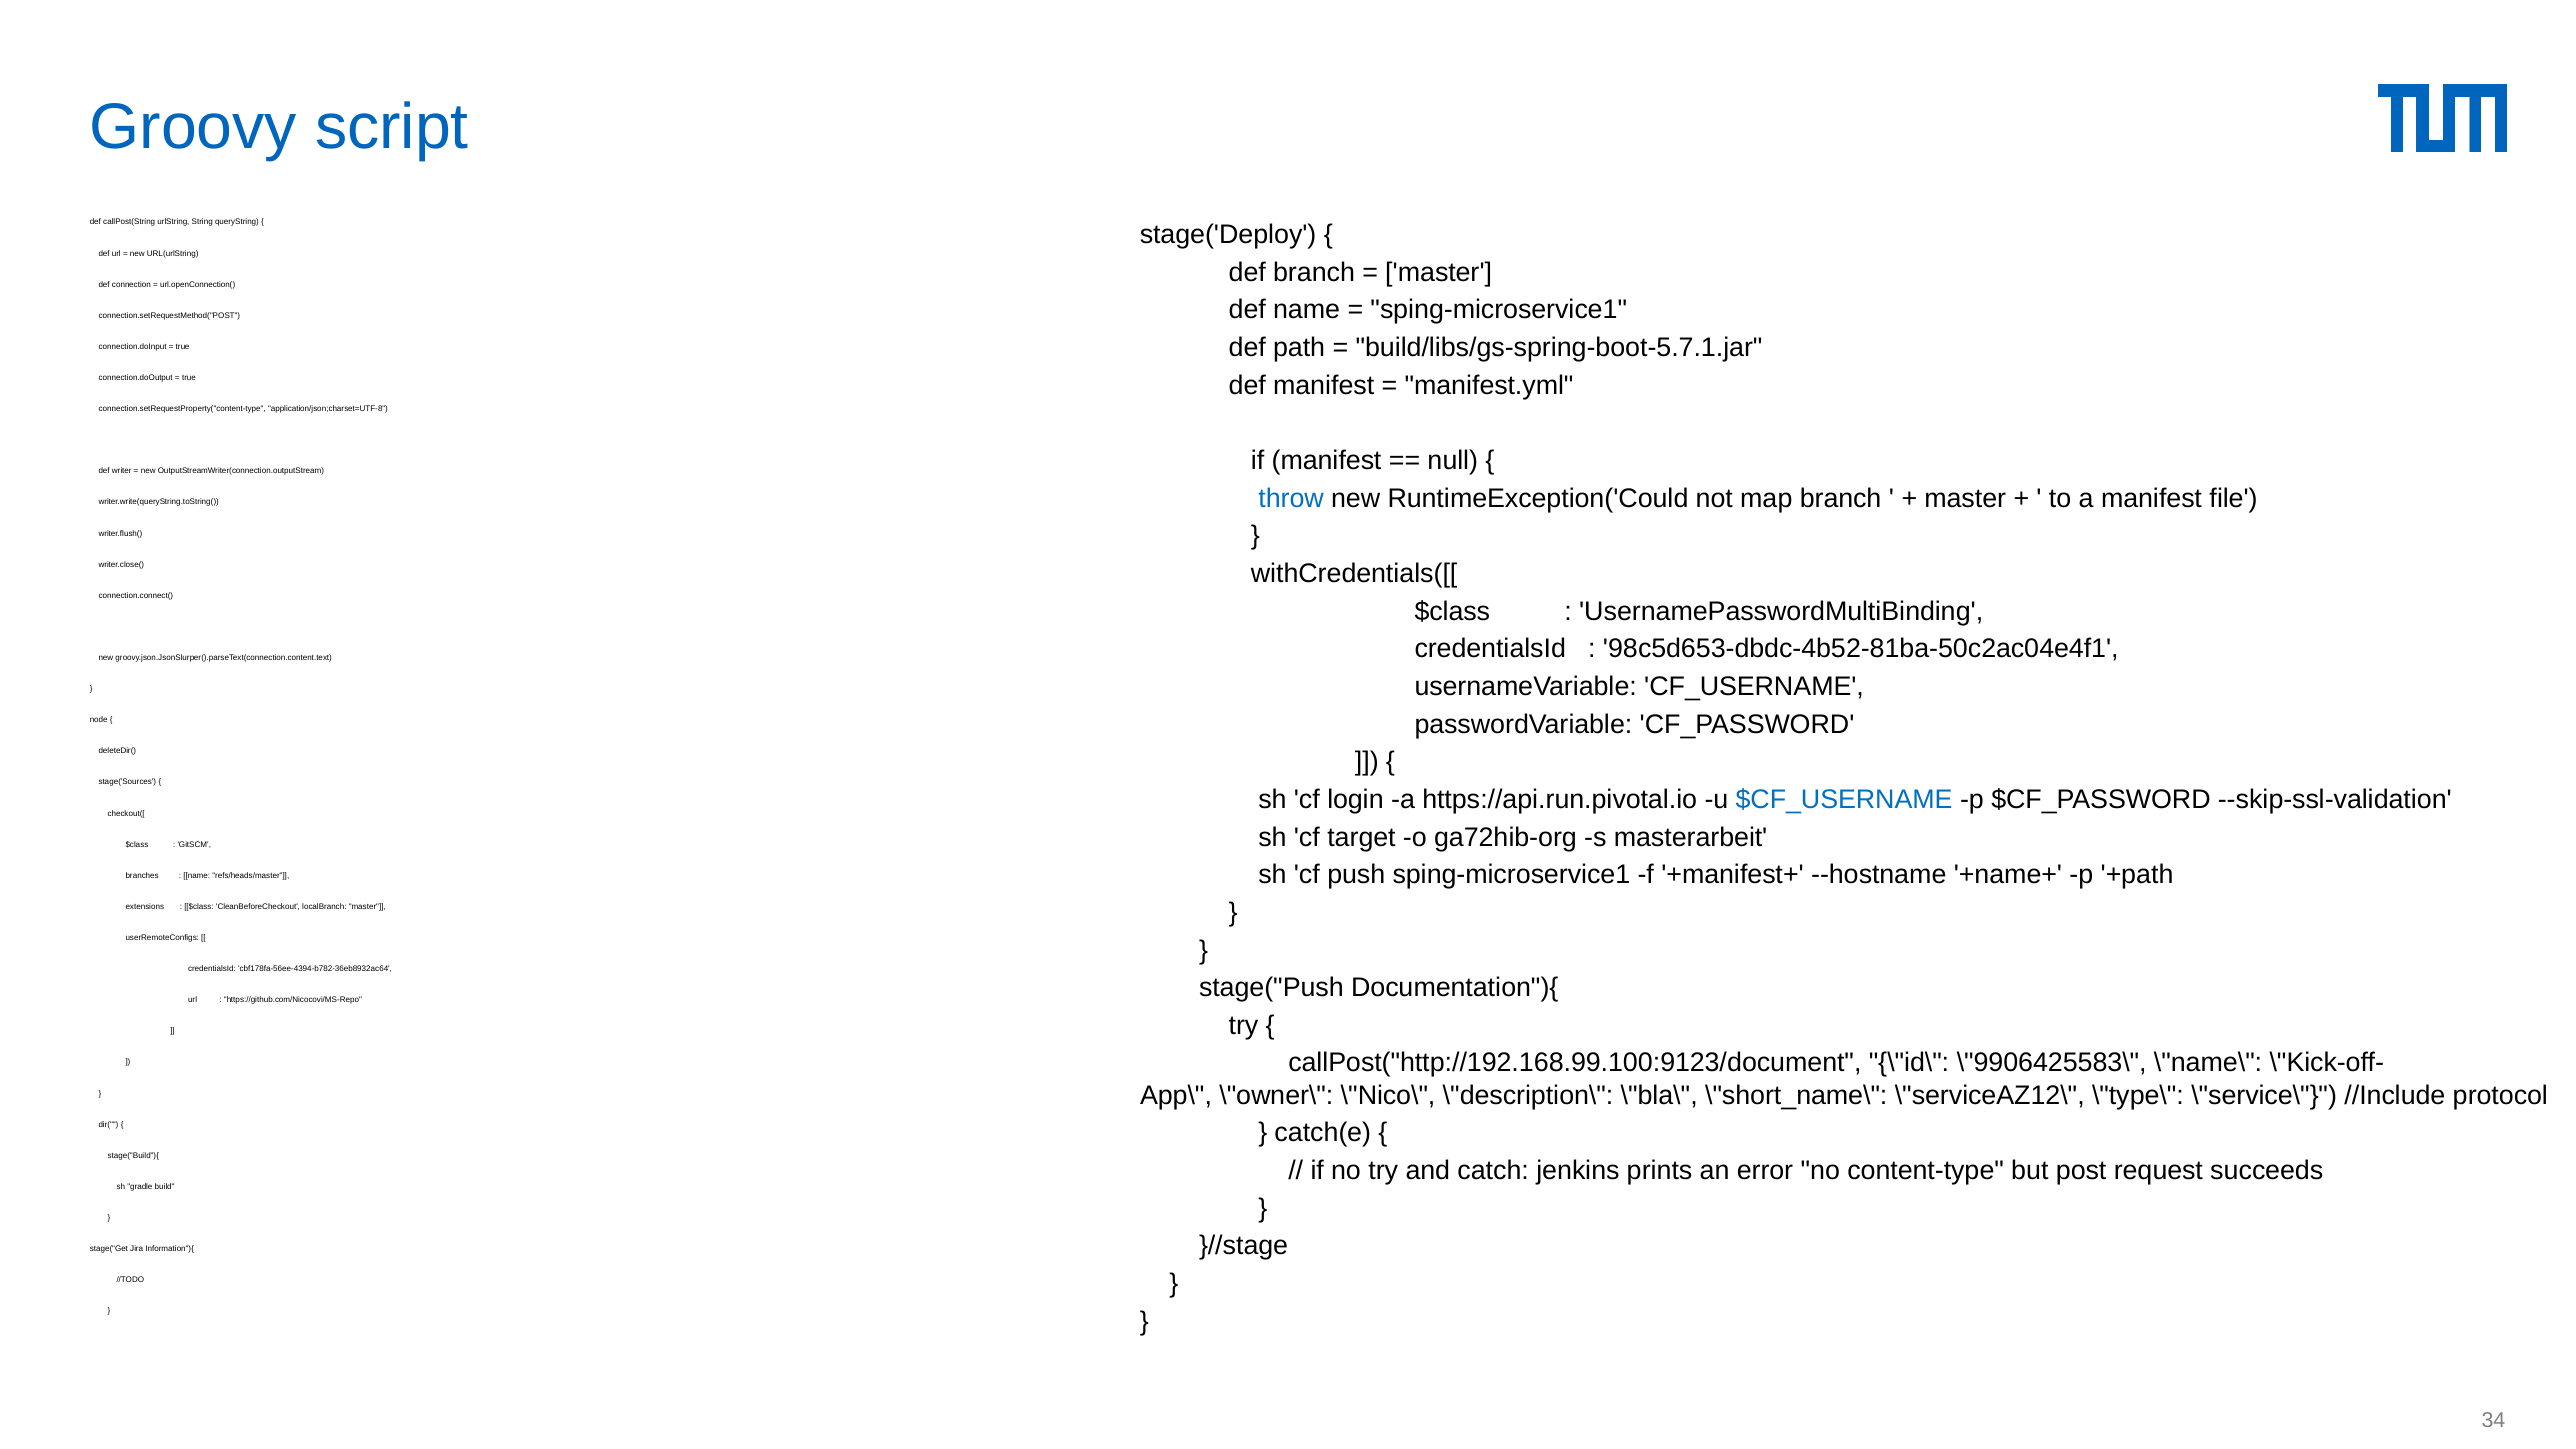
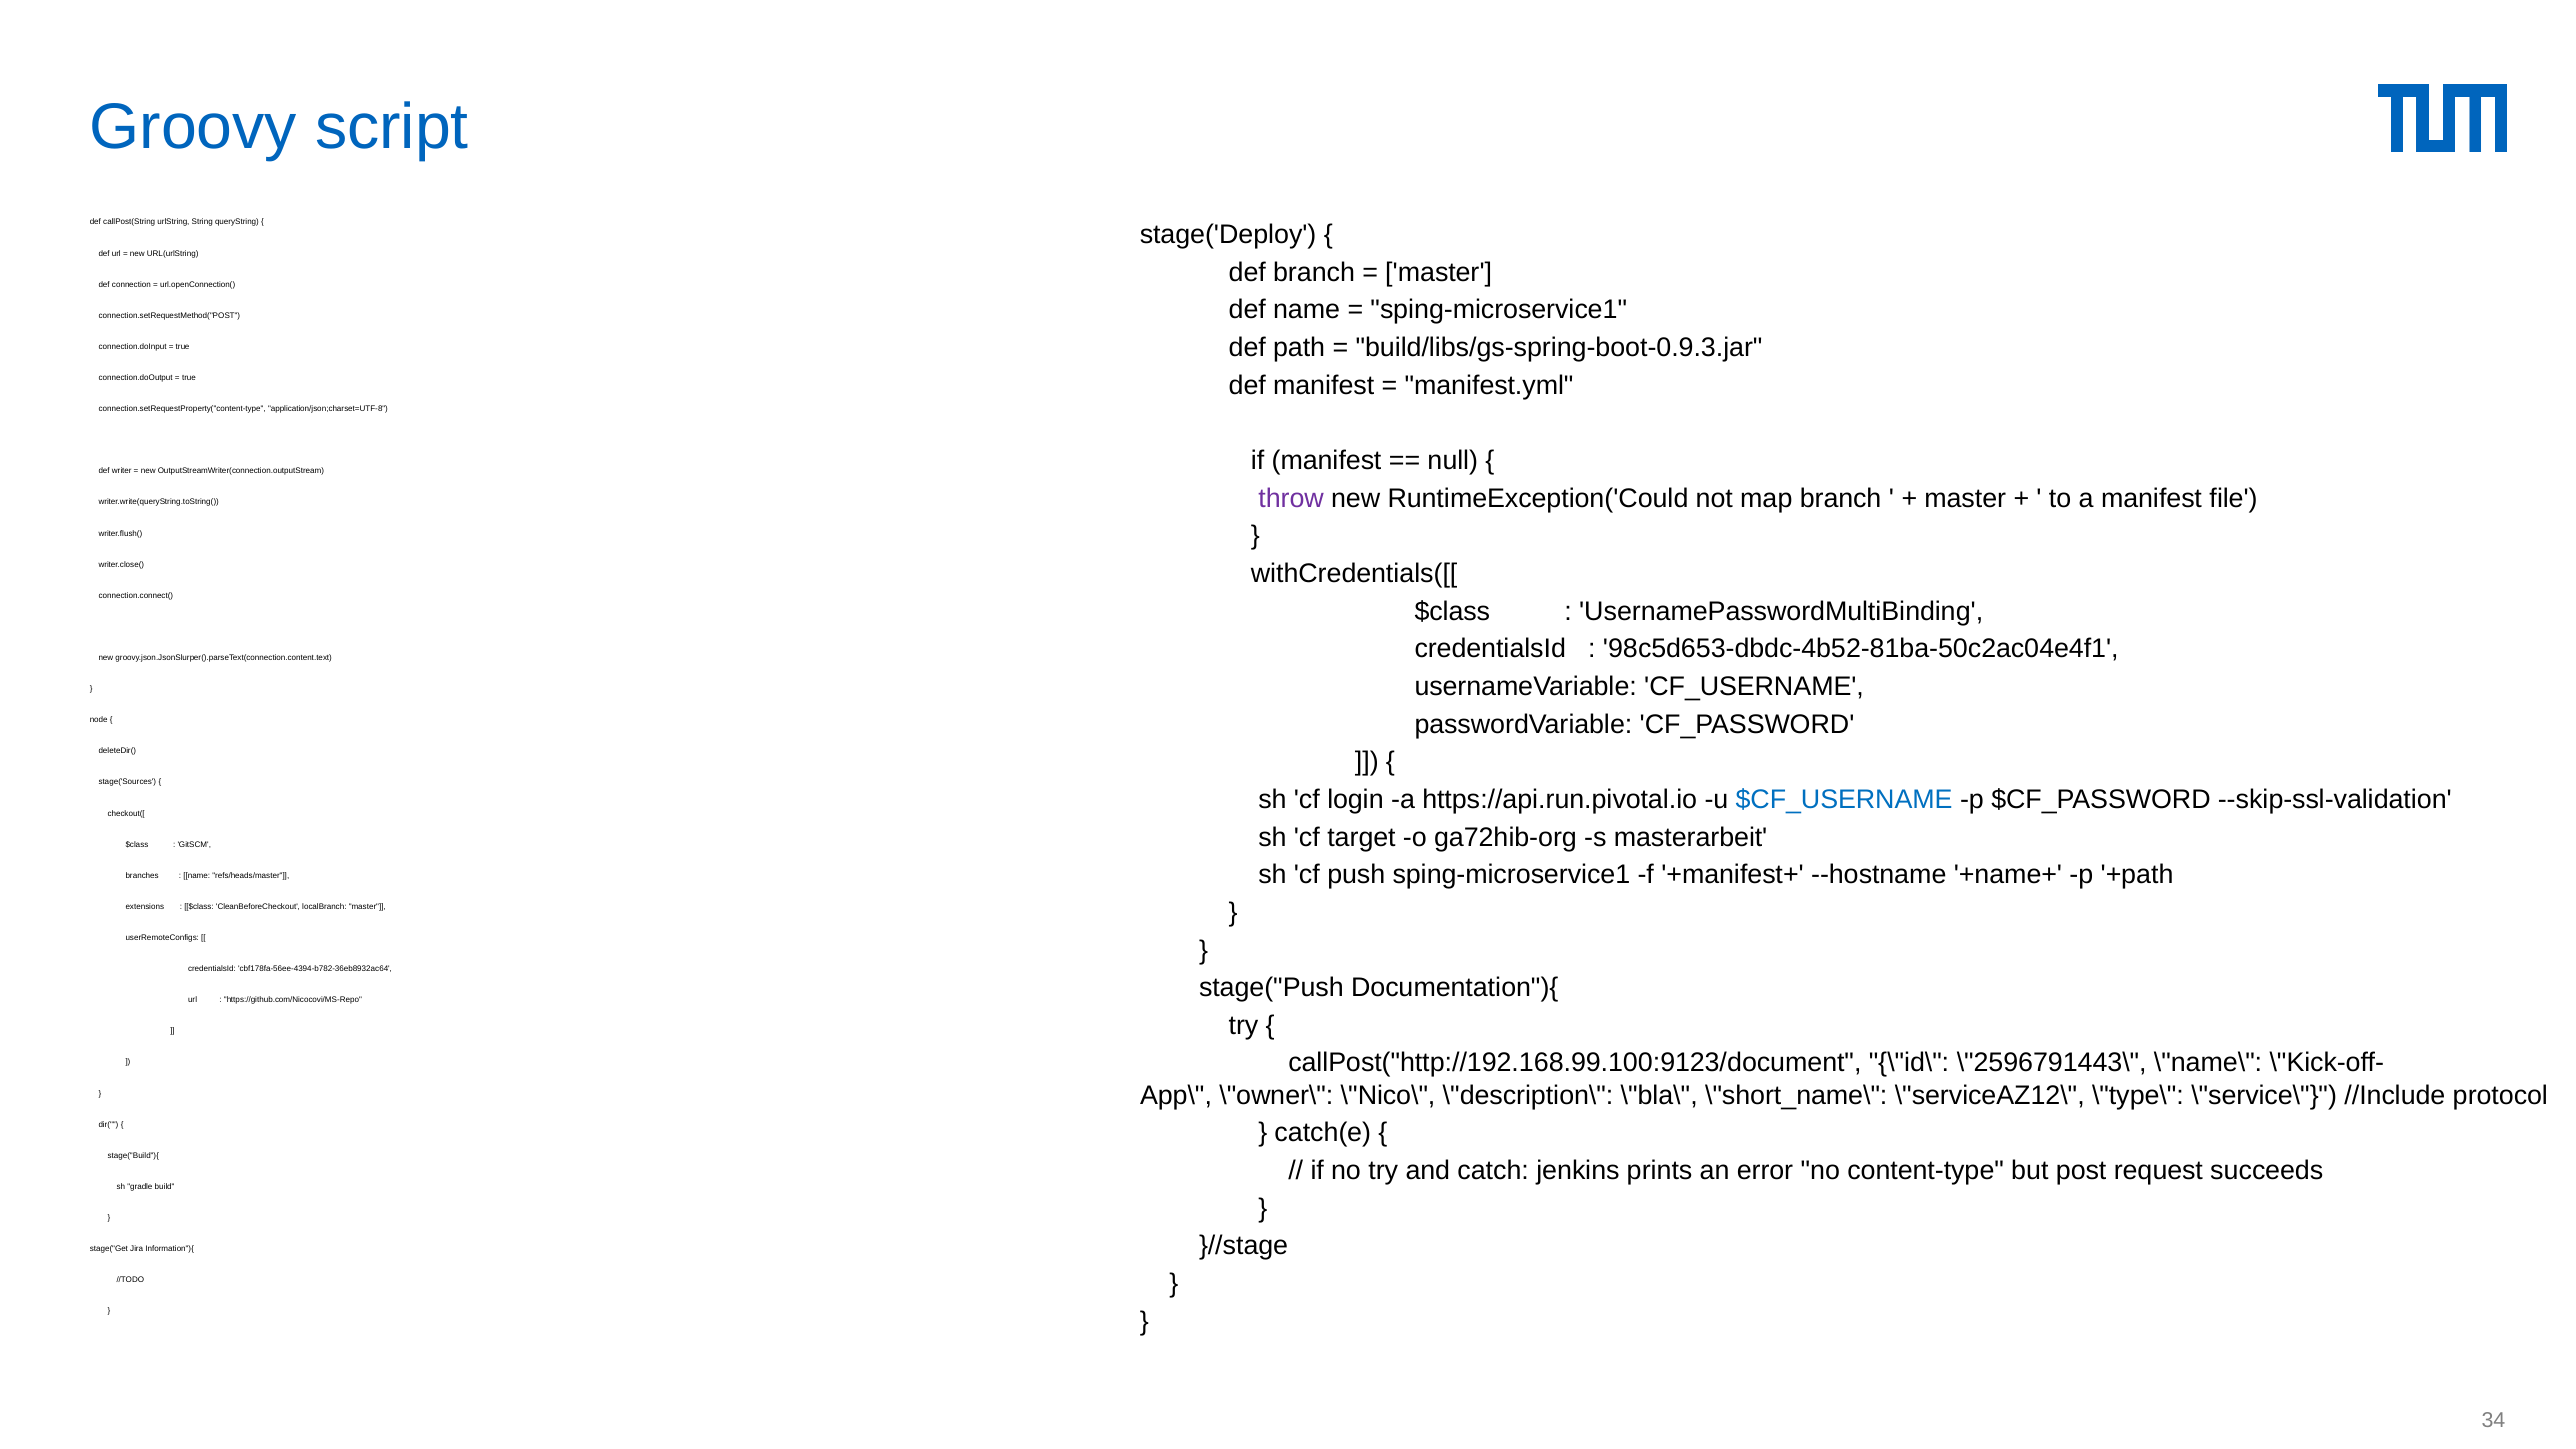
build/libs/gs-spring-boot-5.7.1.jar: build/libs/gs-spring-boot-5.7.1.jar -> build/libs/gs-spring-boot-0.9.3.jar (1559, 348)
throw colour: blue -> purple (1291, 498)
\"9906425583\: \"9906425583\ -> \"2596791443\ (2052, 1063)
